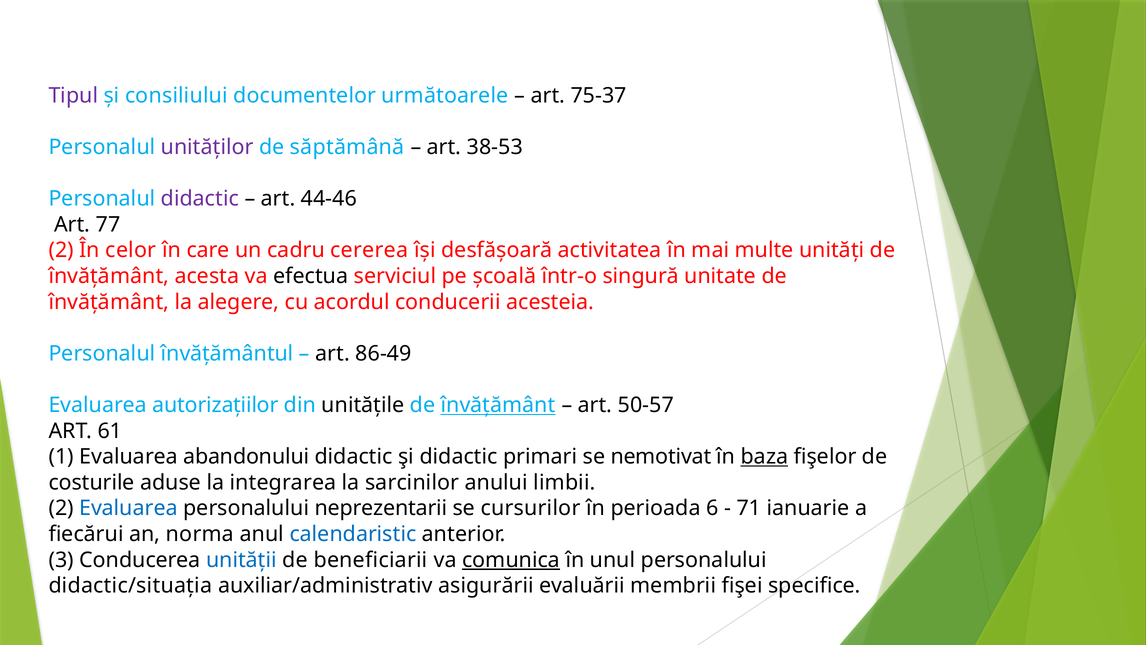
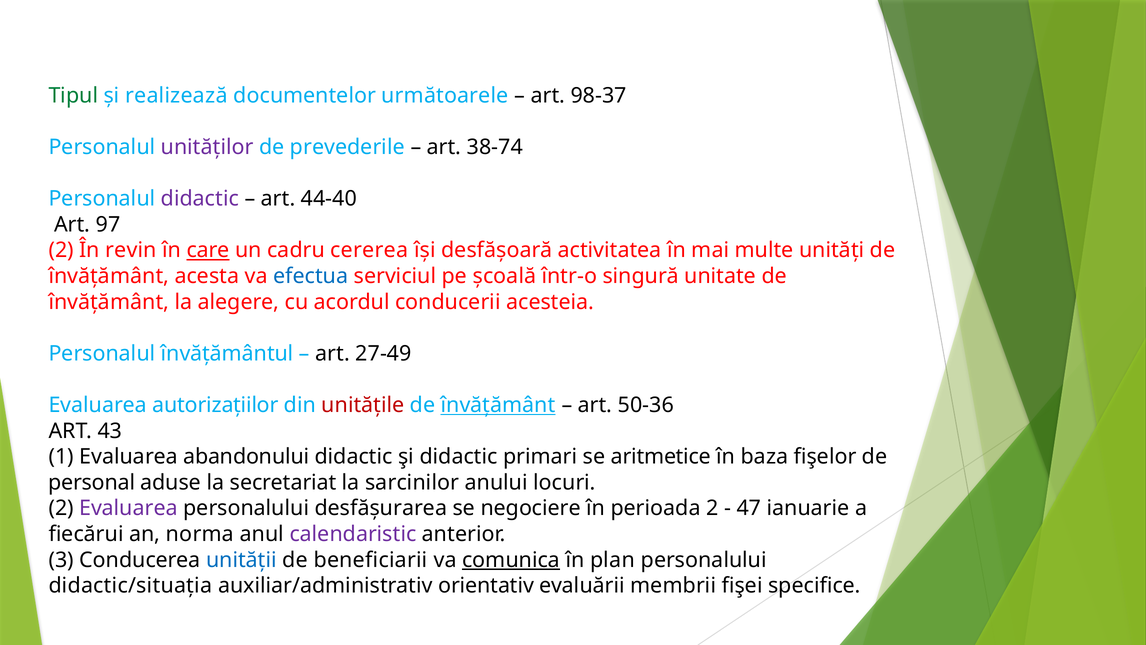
Tipul colour: purple -> green (73, 96)
consiliului: consiliului -> realizează (176, 96)
75-37: 75-37 -> 98-37 (599, 96)
săptămână: săptămână -> prevederile (347, 147)
38-53: 38-53 -> 38-74 (495, 147)
44-46: 44-46 -> 44-40 (329, 199)
77: 77 -> 97 (108, 224)
celor: celor -> revin (131, 250)
care underline: none -> present (208, 250)
efectua colour: black -> blue (311, 276)
86-49: 86-49 -> 27-49 (383, 353)
unităţile colour: black -> red (363, 405)
50-57: 50-57 -> 50-36 (646, 405)
61: 61 -> 43 (110, 431)
nemotivat: nemotivat -> aritmetice (661, 457)
baza underline: present -> none (764, 457)
costurile: costurile -> personal (92, 482)
integrarea: integrarea -> secretariat (283, 482)
limbii: limbii -> locuri (565, 482)
Evaluarea colour: blue -> purple (128, 508)
neprezentarii: neprezentarii -> desfăşurarea (381, 508)
cursurilor: cursurilor -> negociere (531, 508)
perioada 6: 6 -> 2 (712, 508)
71: 71 -> 47 (749, 508)
calendaristic colour: blue -> purple (353, 534)
unul: unul -> plan (612, 560)
asigurării: asigurării -> orientativ (486, 585)
